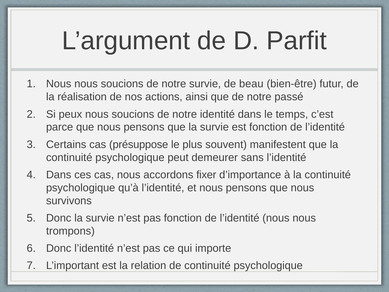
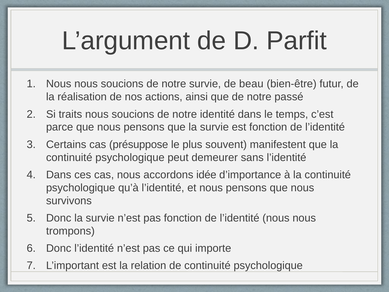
peux: peux -> traits (70, 114)
fixer: fixer -> idée (206, 175)
